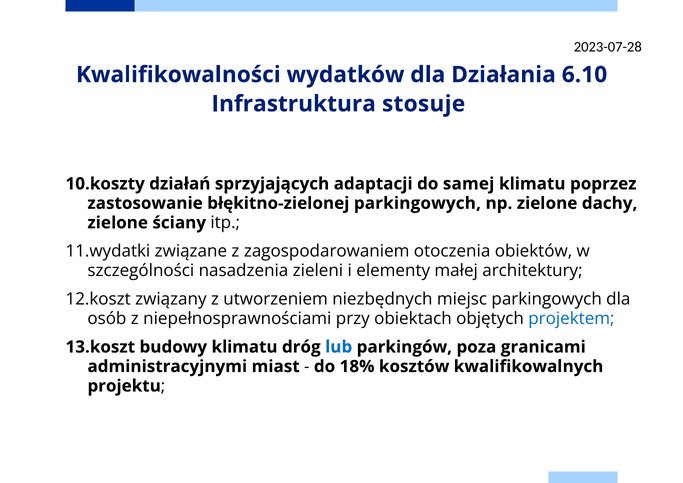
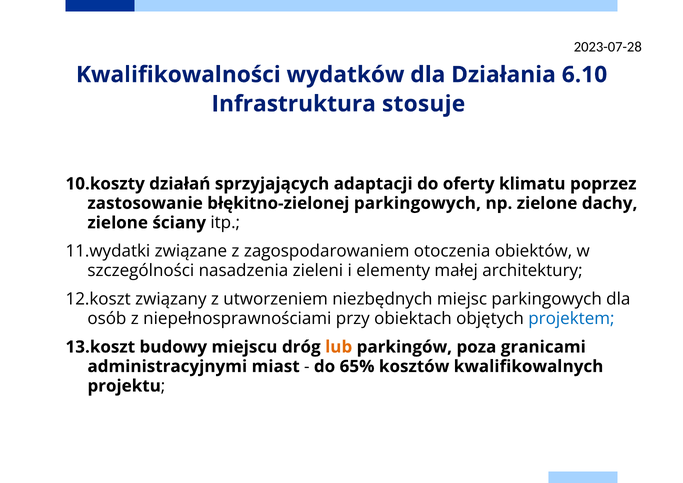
samej: samej -> oferty (469, 184)
budowy klimatu: klimatu -> miejscu (244, 347)
lub colour: blue -> orange (339, 347)
18%: 18% -> 65% (357, 366)
